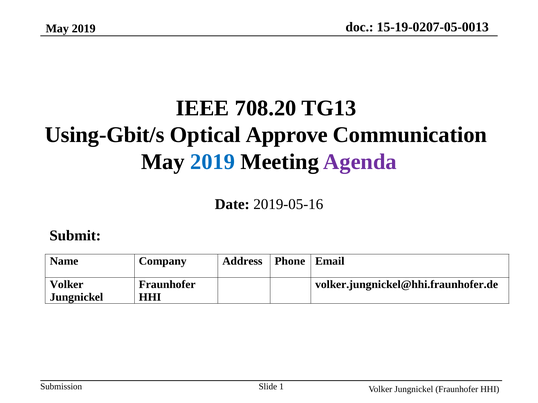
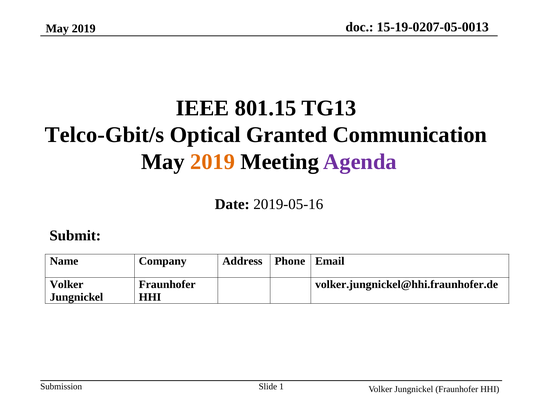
708.20: 708.20 -> 801.15 (266, 108)
Using-Gbit/s: Using-Gbit/s -> Telco-Gbit/s (105, 135)
Approve: Approve -> Granted (287, 135)
2019 colour: blue -> orange (213, 162)
